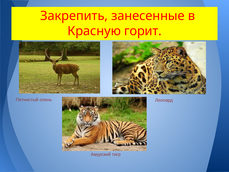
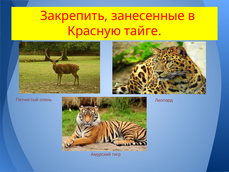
горит: горит -> тайге (143, 31)
